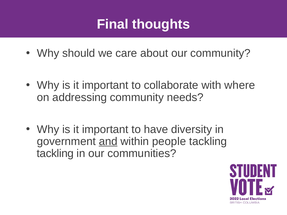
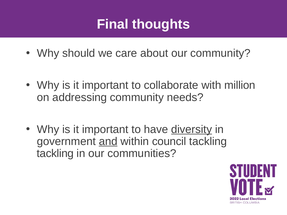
where: where -> million (240, 85)
diversity underline: none -> present (192, 129)
people: people -> council (169, 142)
